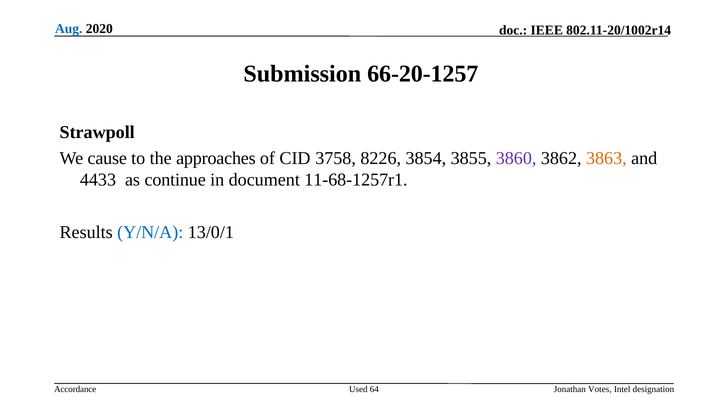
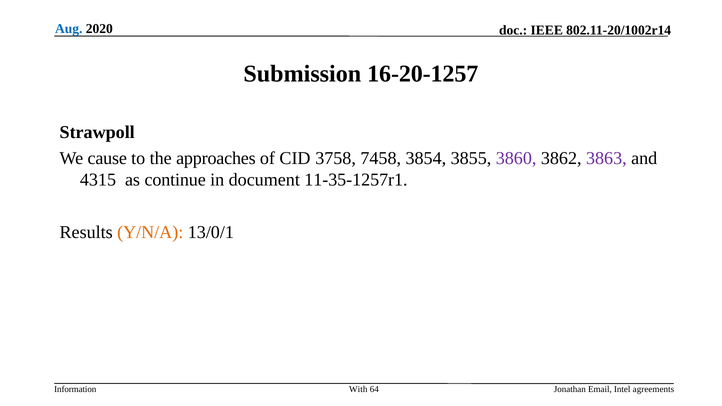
66-20-1257: 66-20-1257 -> 16-20-1257 (423, 74)
8226: 8226 -> 7458 (381, 158)
3863 colour: orange -> purple (606, 158)
4433: 4433 -> 4315 (98, 180)
11-68-1257r1: 11-68-1257r1 -> 11-35-1257r1 (356, 180)
Y/N/A colour: blue -> orange (150, 232)
Accordance: Accordance -> Information (75, 389)
Used: Used -> With (358, 390)
Votes: Votes -> Email (600, 390)
designation: designation -> agreements (653, 390)
